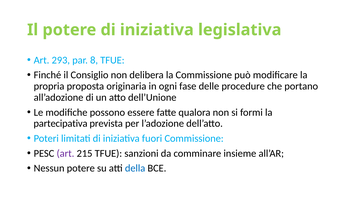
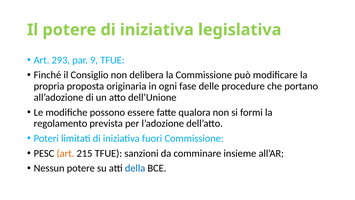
8: 8 -> 9 (94, 60)
partecipativa: partecipativa -> regolamento (60, 123)
art colour: purple -> orange (65, 153)
